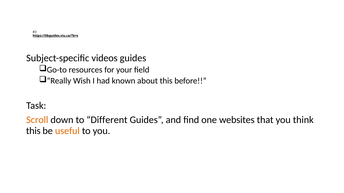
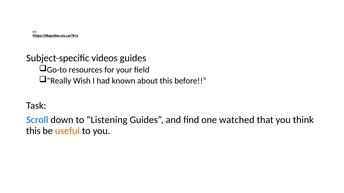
Scroll colour: orange -> blue (37, 120)
Different: Different -> Listening (107, 120)
websites: websites -> watched (237, 120)
